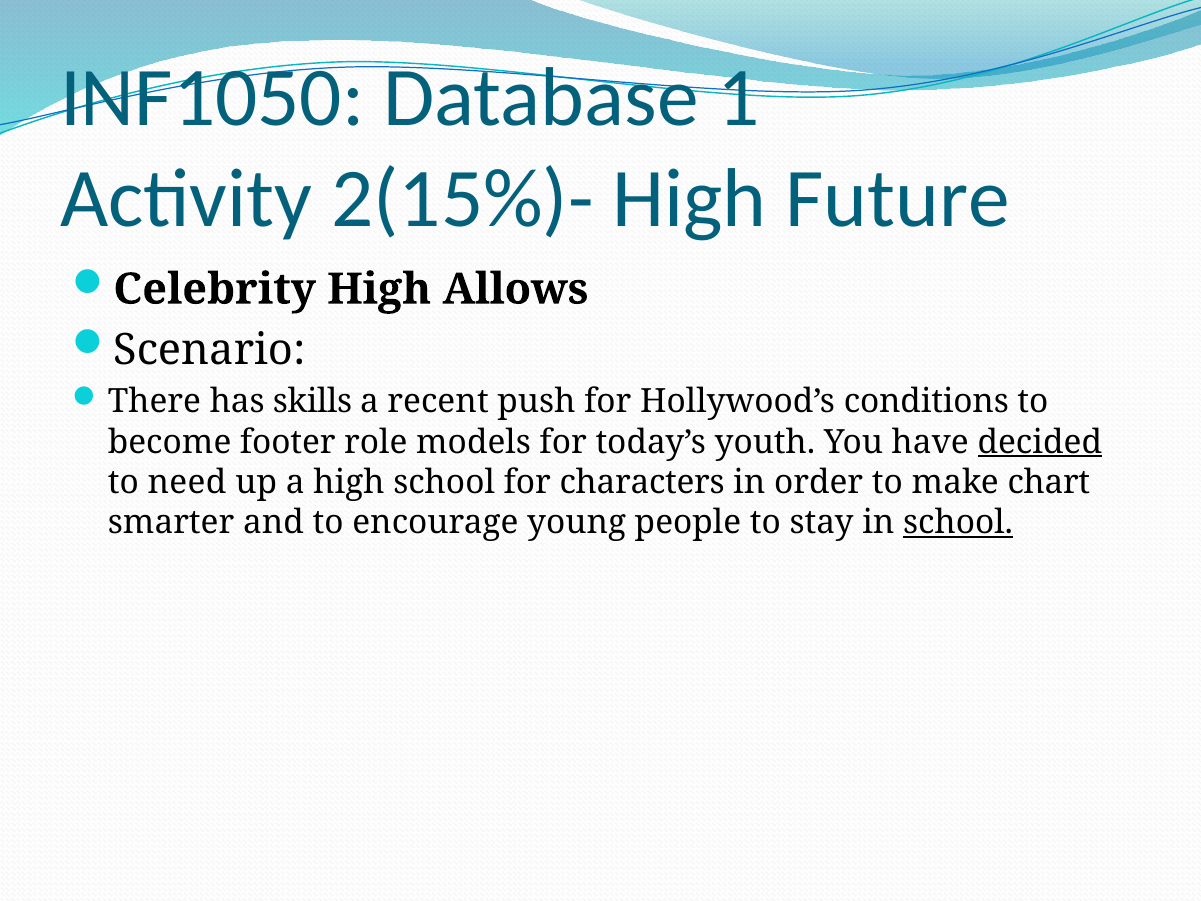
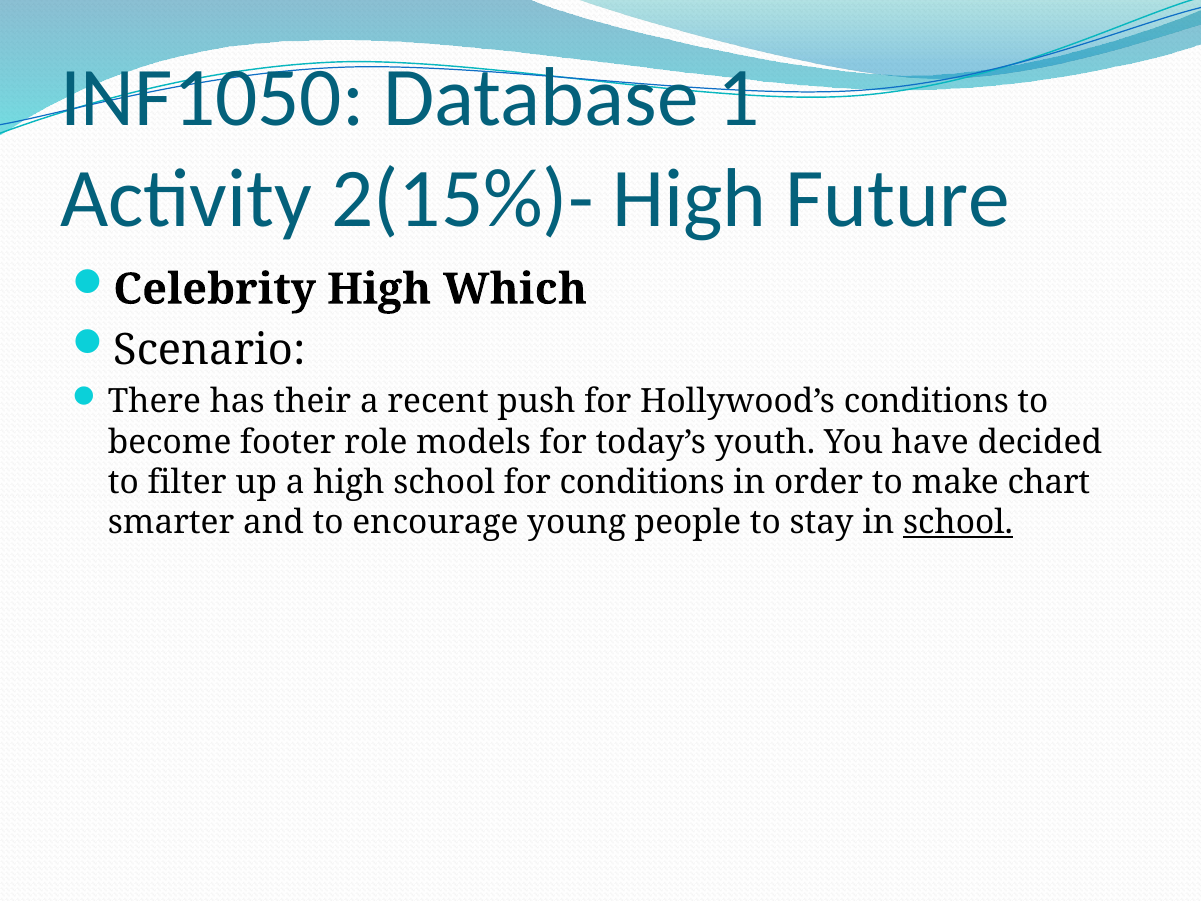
Allows: Allows -> Which (515, 289)
skills: skills -> their (312, 402)
decided underline: present -> none (1040, 442)
need: need -> filter (187, 482)
for characters: characters -> conditions (642, 482)
